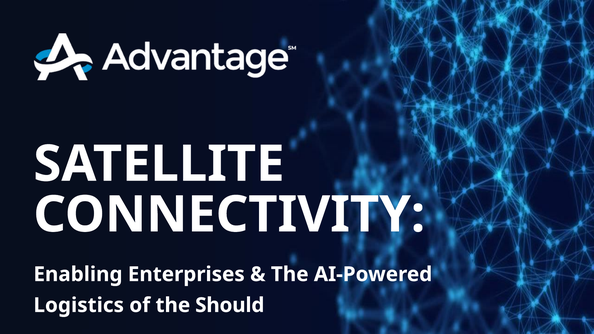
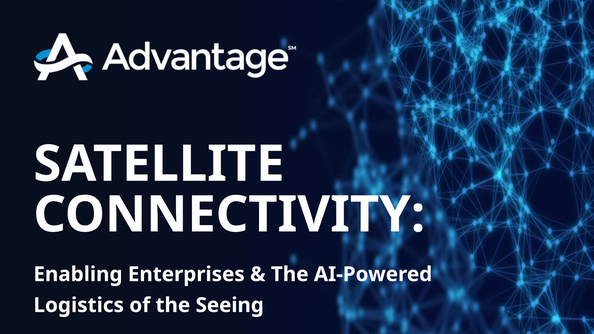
Should: Should -> Seeing (230, 305)
